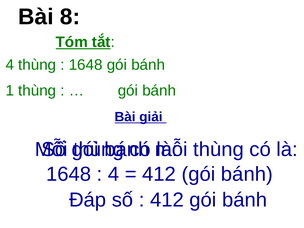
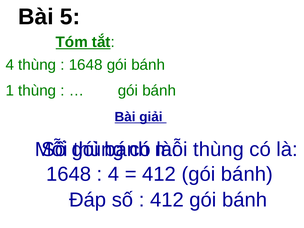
8: 8 -> 5 (70, 17)
